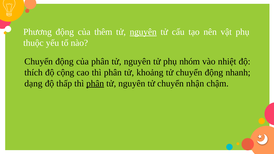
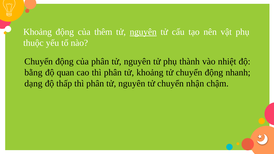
Phương: Phương -> Khoảng (38, 32)
nhóm: nhóm -> thành (190, 62)
thích: thích -> bằng (33, 72)
cộng: cộng -> quan (65, 72)
phân underline: present -> none (95, 83)
